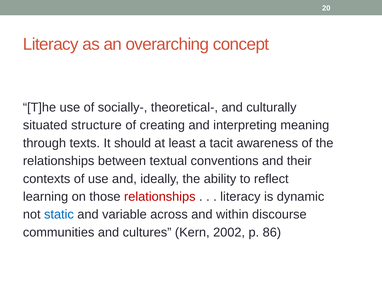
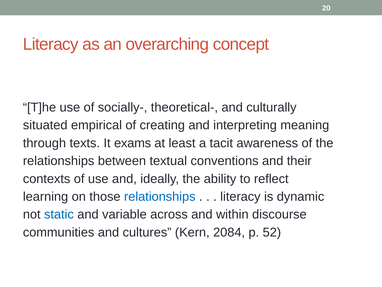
structure: structure -> empirical (97, 125)
should: should -> exams (133, 143)
relationships colour: red -> blue (160, 196)
2002: 2002 -> 2084 (229, 232)
86: 86 -> 52 (272, 232)
